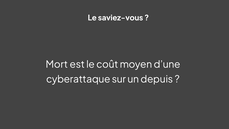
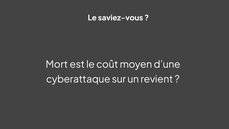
depuis: depuis -> revient (157, 79)
